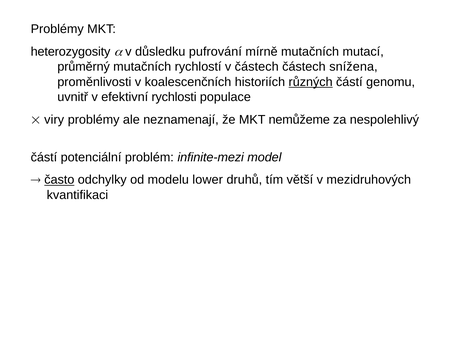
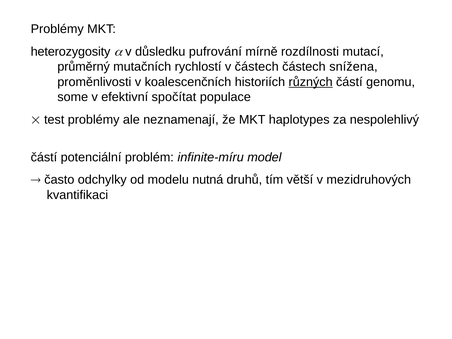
mírně mutačních: mutačních -> rozdílnosti (310, 52)
uvnitř: uvnitř -> some (73, 97)
rychlosti: rychlosti -> spočítat (174, 97)
viry: viry -> test (54, 120)
nemůžeme: nemůžeme -> haplotypes (299, 120)
infinite-mezi: infinite-mezi -> infinite-míru (211, 157)
často underline: present -> none (59, 180)
lower: lower -> nutná (208, 180)
